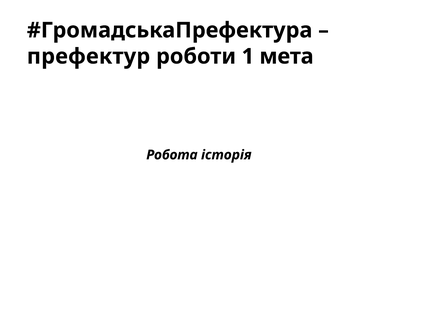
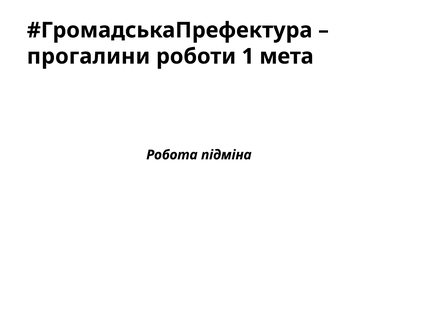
префектур: префектур -> прогалини (89, 56)
історія: історія -> підміна (226, 155)
